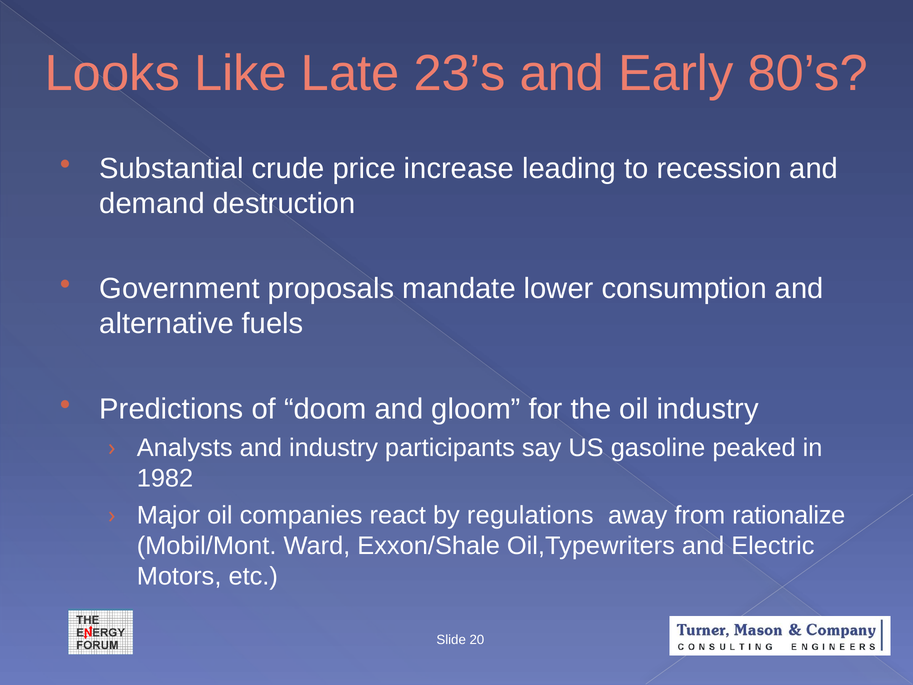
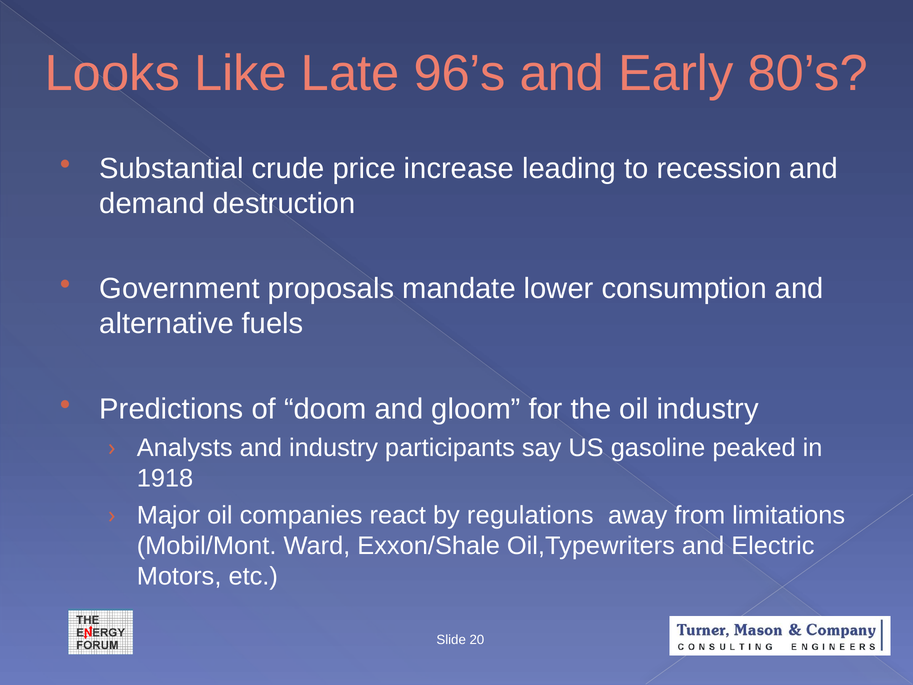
23’s: 23’s -> 96’s (460, 73)
1982: 1982 -> 1918 (165, 478)
rationalize: rationalize -> limitations (789, 515)
